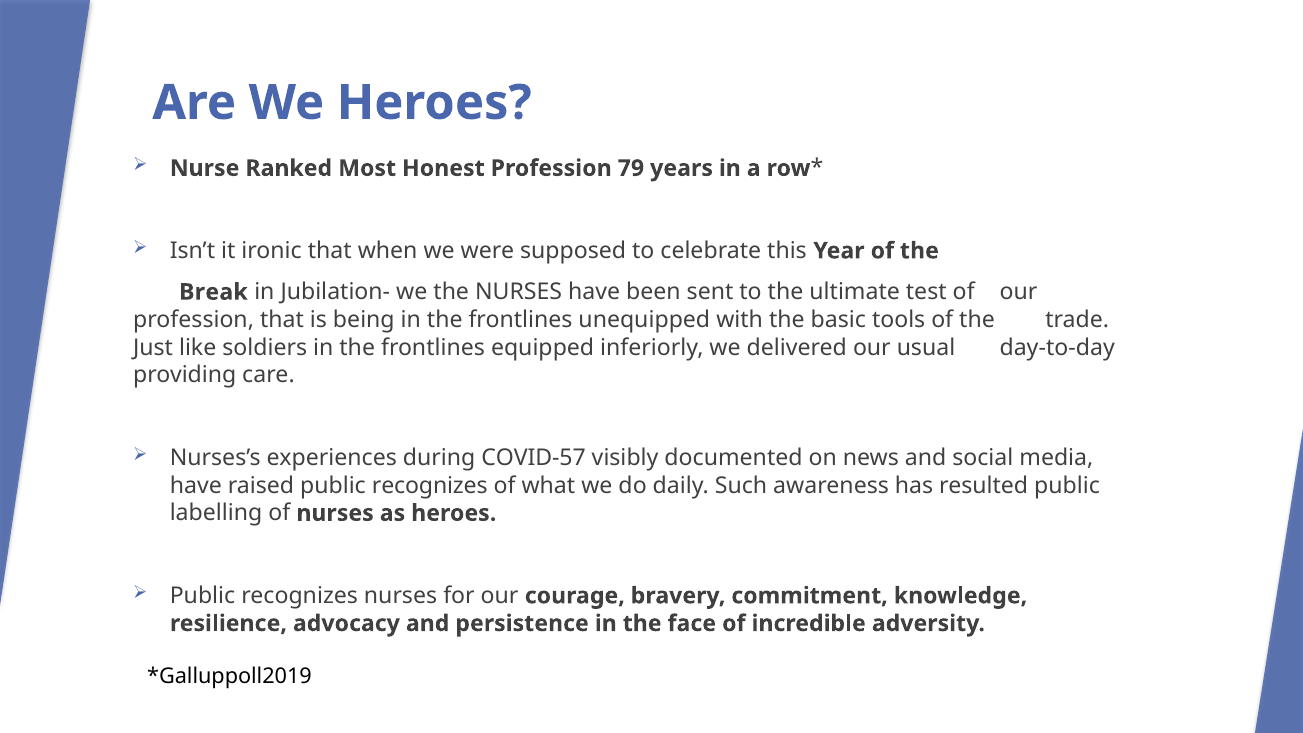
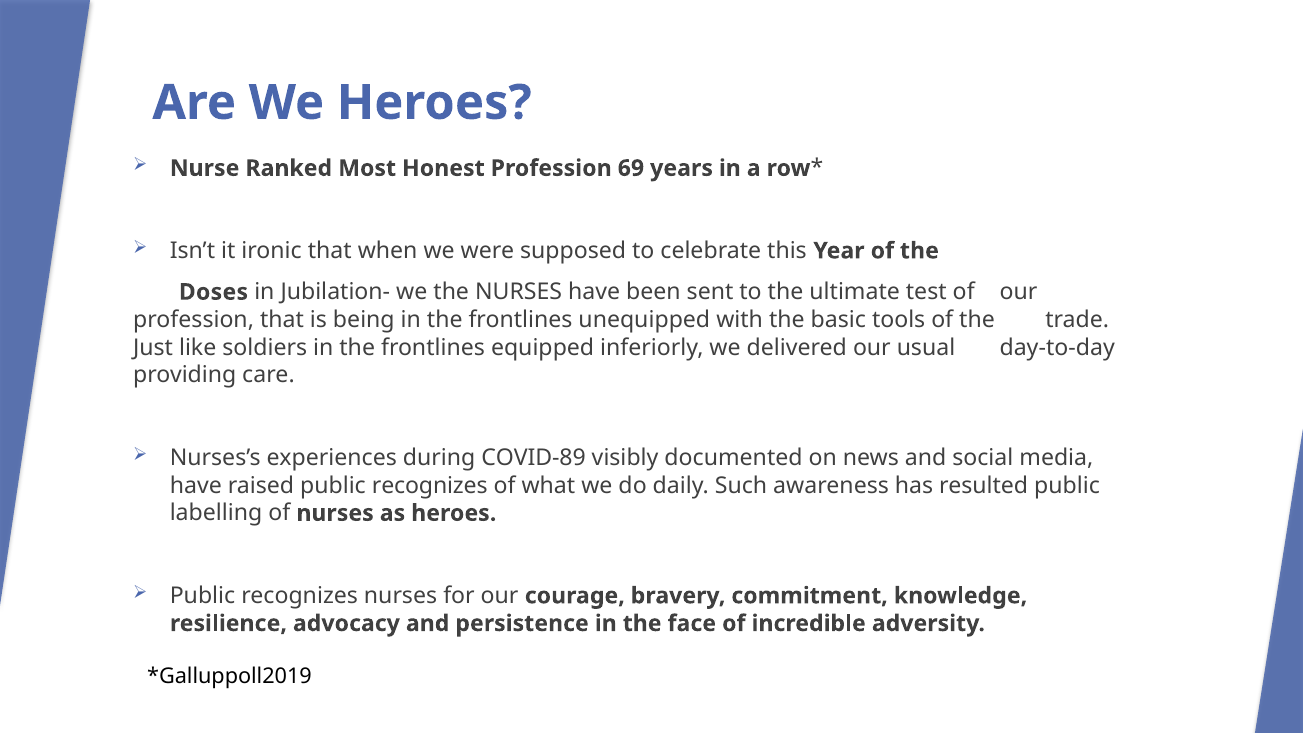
79: 79 -> 69 (631, 168)
Break: Break -> Doses (213, 292)
COVID-57: COVID-57 -> COVID-89 (534, 458)
